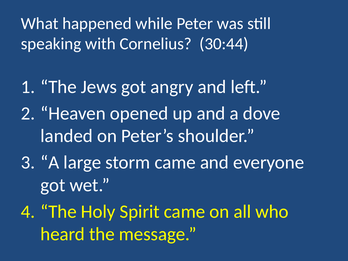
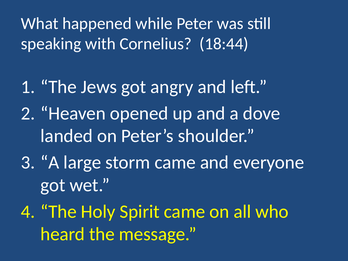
30:44: 30:44 -> 18:44 (224, 44)
